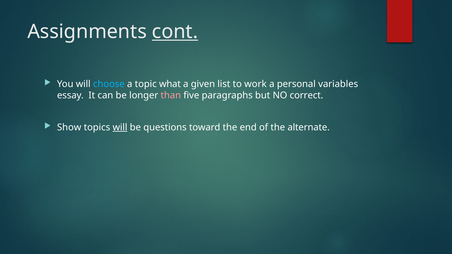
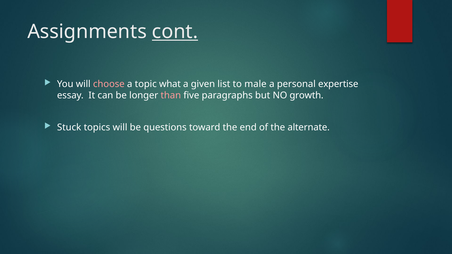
choose colour: light blue -> pink (109, 84)
work: work -> male (255, 84)
variables: variables -> expertise (338, 84)
correct: correct -> growth (307, 95)
Show: Show -> Stuck (69, 127)
will underline: present -> none (120, 127)
